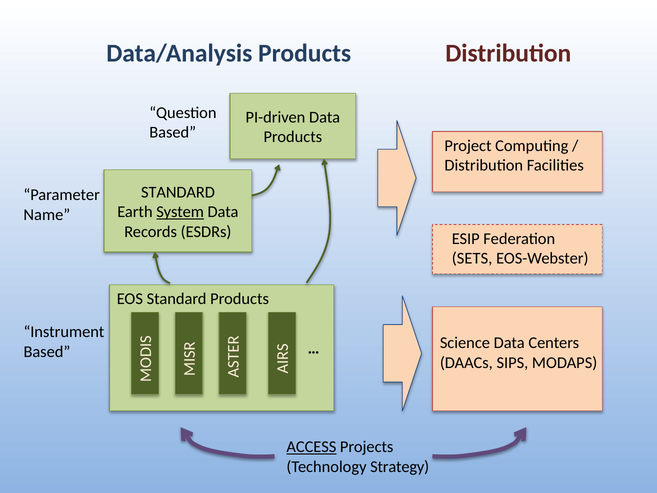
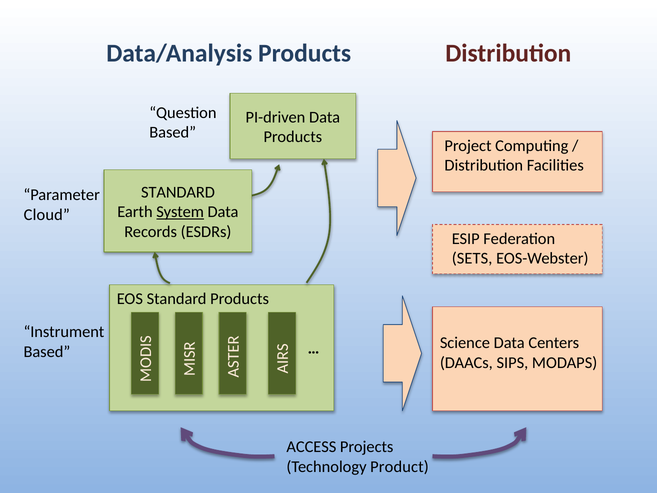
Name: Name -> Cloud (47, 215)
ACCESS underline: present -> none (311, 447)
Strategy: Strategy -> Product (400, 466)
